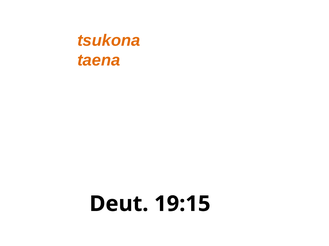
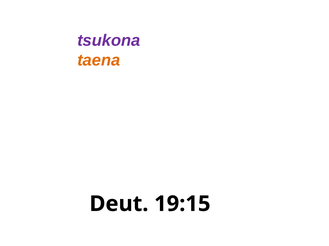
tsukona colour: orange -> purple (109, 41)
